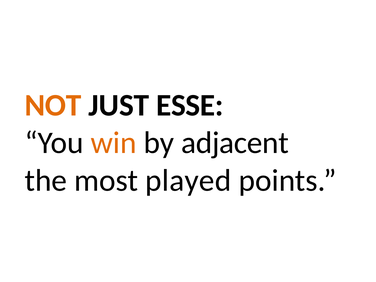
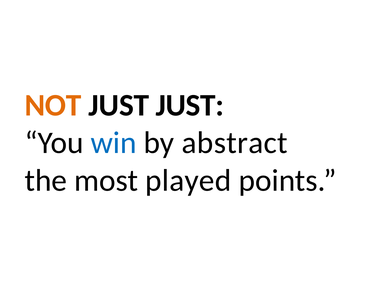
JUST ESSE: ESSE -> JUST (190, 105)
win colour: orange -> blue (114, 143)
adjacent: adjacent -> abstract (235, 143)
